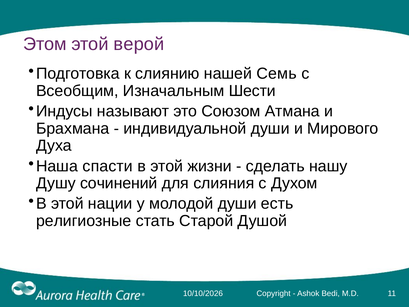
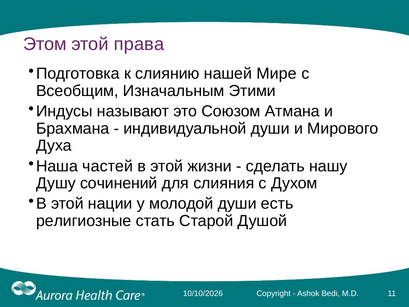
верой: верой -> права (139, 44)
Семь: Семь -> Мире (277, 74)
Шести: Шести -> Этими (252, 91)
спасти: спасти -> частей (108, 166)
